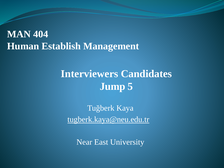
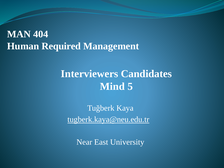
Establish: Establish -> Required (61, 46)
Jump: Jump -> Mind (112, 86)
